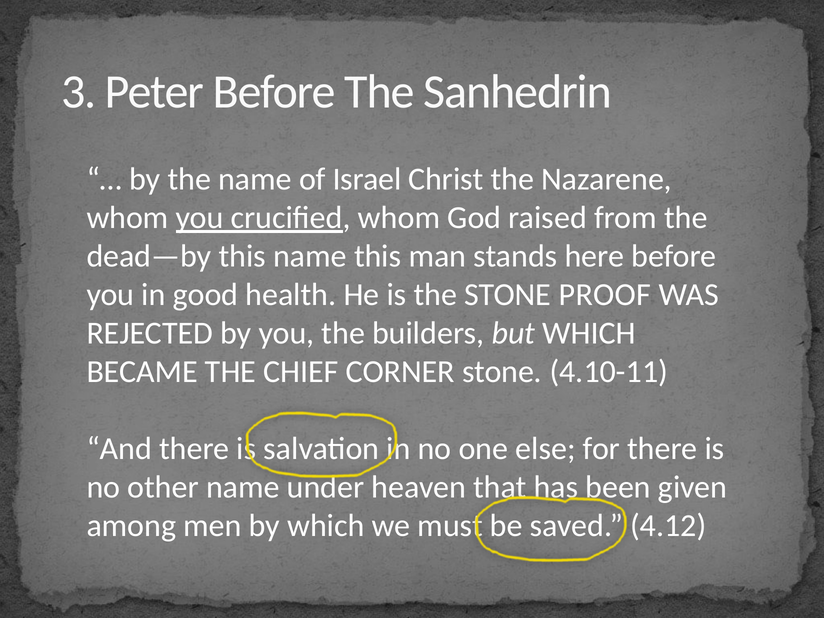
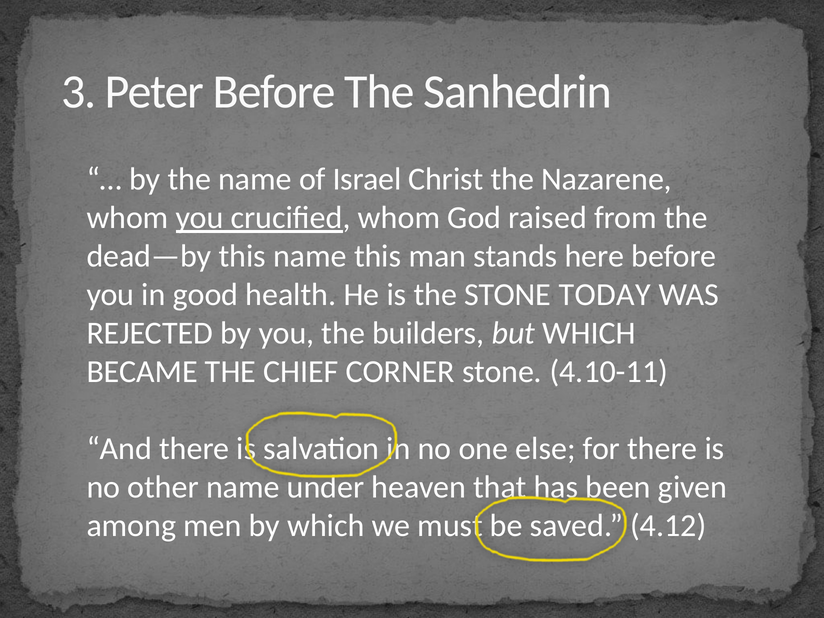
PROOF: PROOF -> TODAY (605, 295)
